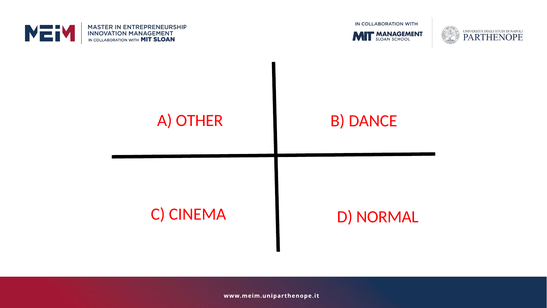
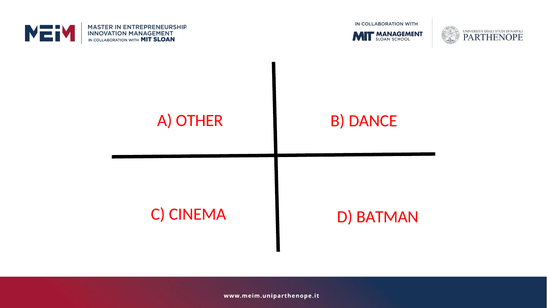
NORMAL: NORMAL -> BATMAN (387, 216)
